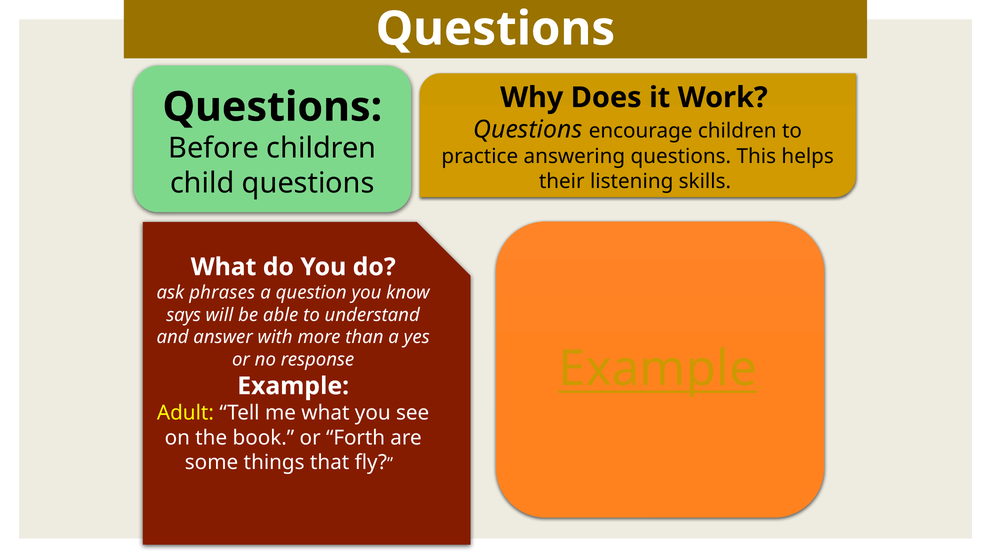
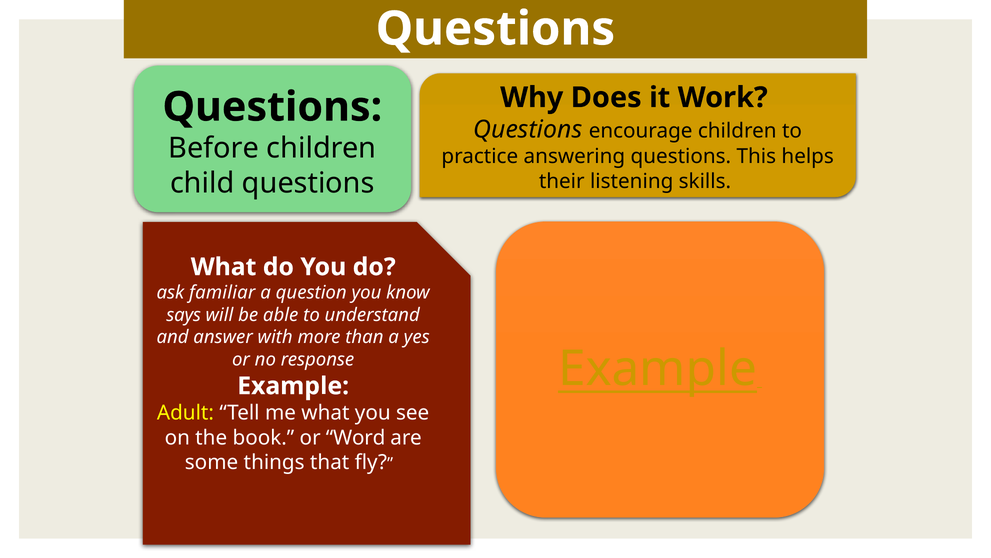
phrases: phrases -> familiar (222, 292)
Forth: Forth -> Word (356, 437)
